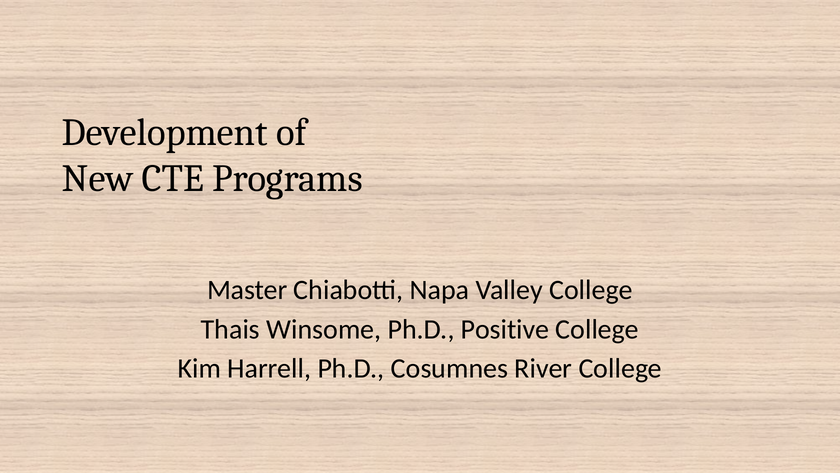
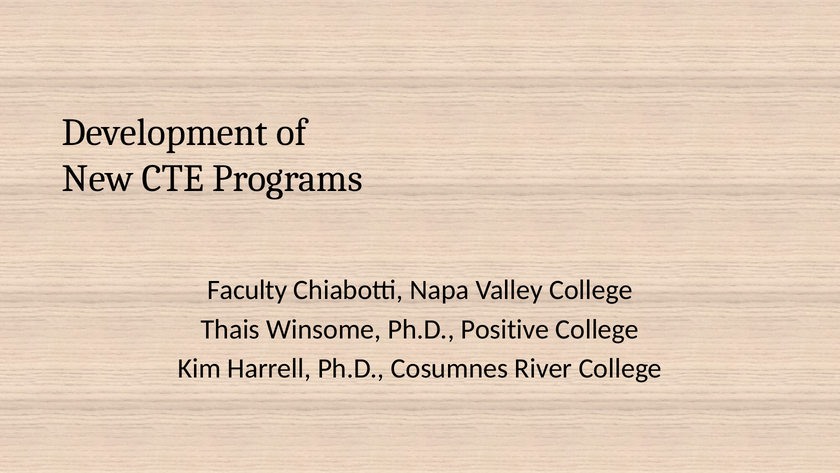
Master: Master -> Faculty (247, 290)
